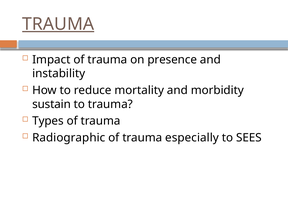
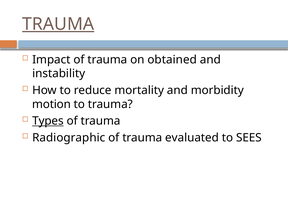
presence: presence -> obtained (172, 60)
sustain: sustain -> motion (52, 104)
Types underline: none -> present (48, 121)
especially: especially -> evaluated (192, 138)
